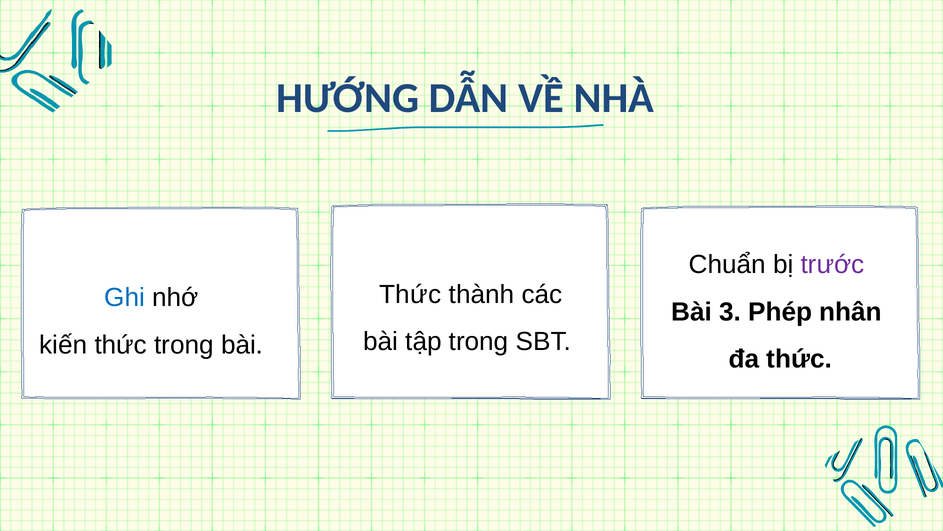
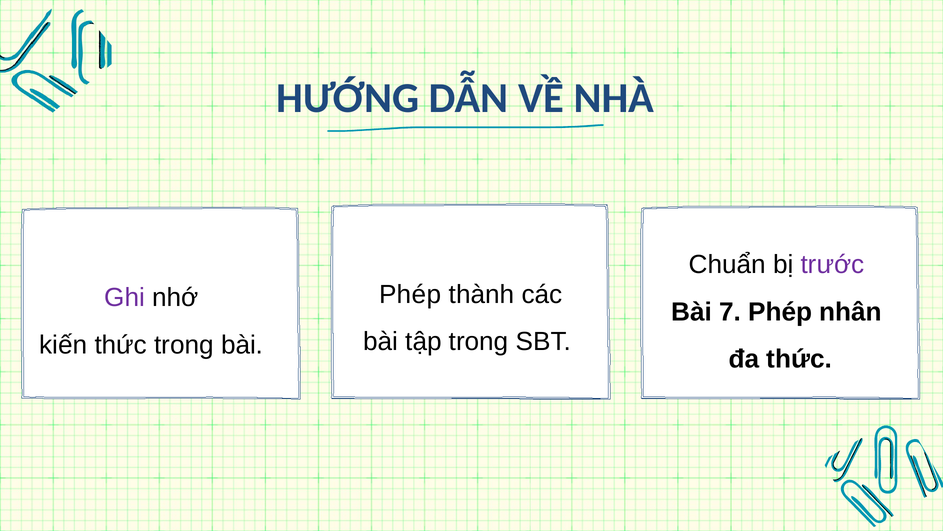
Thức: Thức -> Phép (410, 294)
Ghi colour: blue -> purple (125, 297)
3: 3 -> 7 (730, 312)
